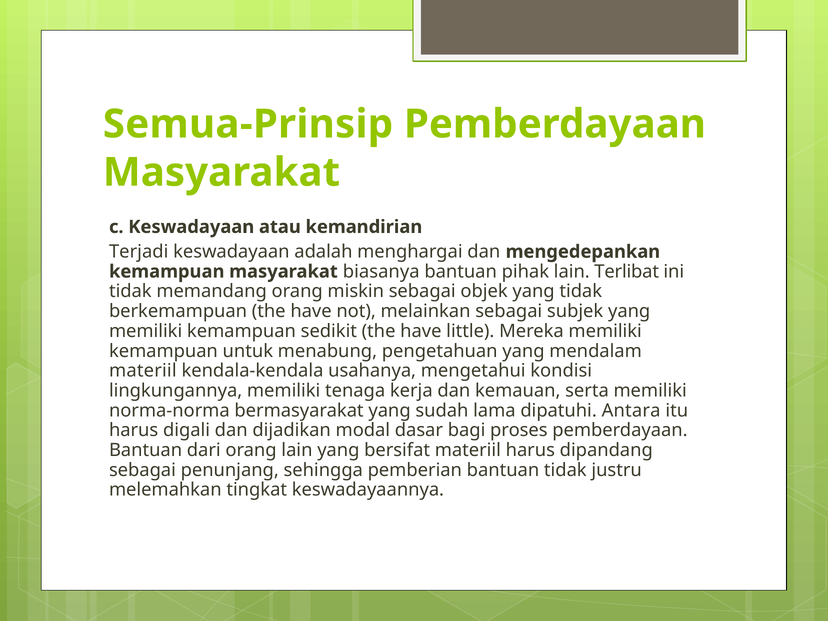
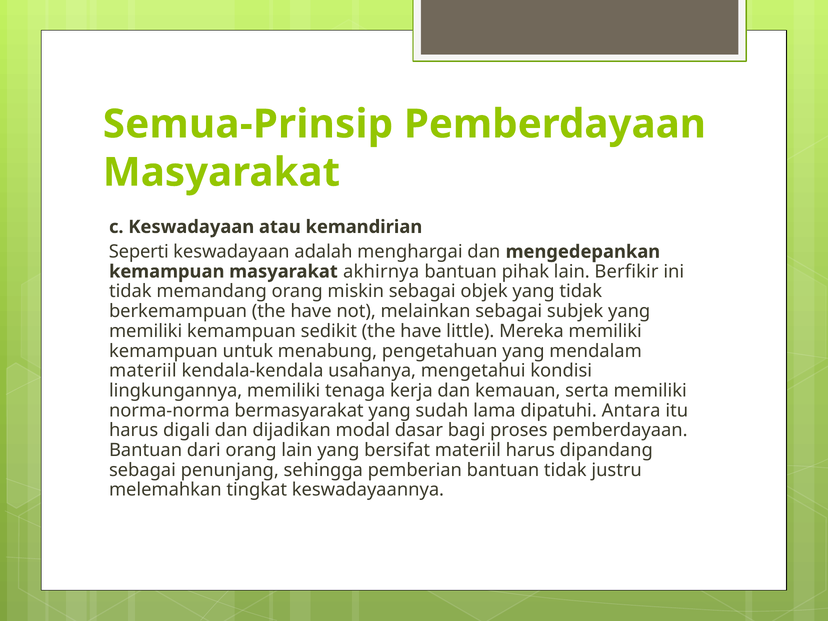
Terjadi: Terjadi -> Seperti (139, 252)
biasanya: biasanya -> akhirnya (381, 272)
Terlibat: Terlibat -> Berfikir (627, 272)
